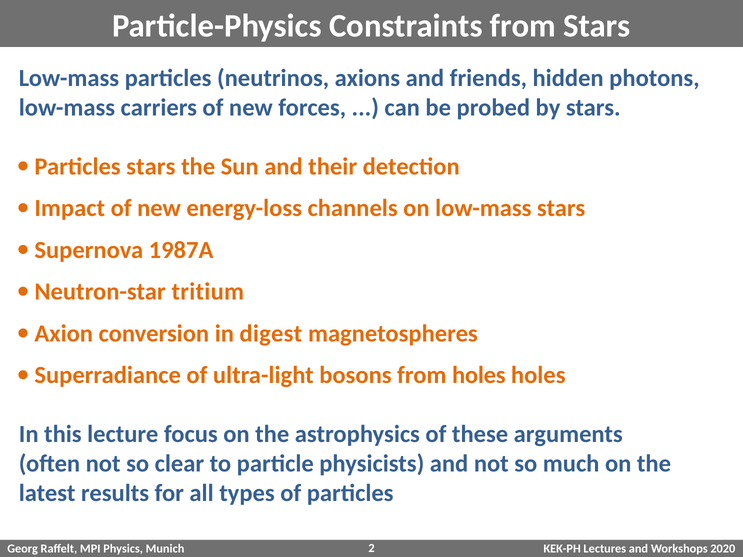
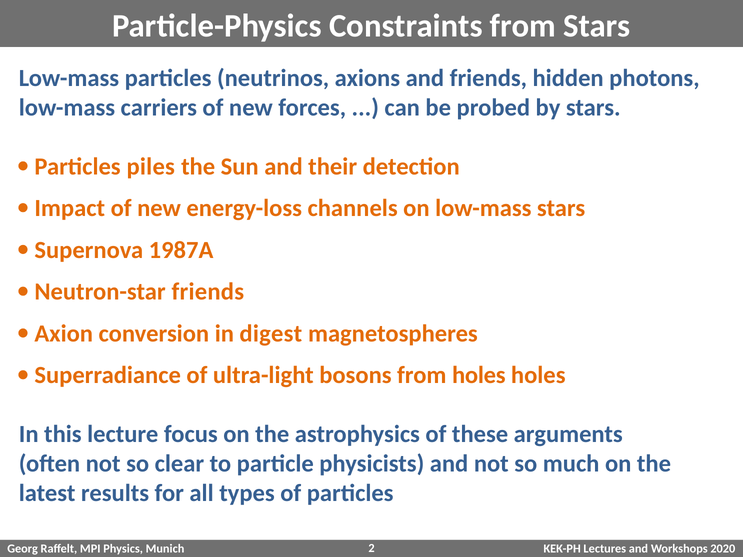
Particles stars: stars -> piles (151, 167)
Neutron-star tritium: tritium -> friends (208, 292)
